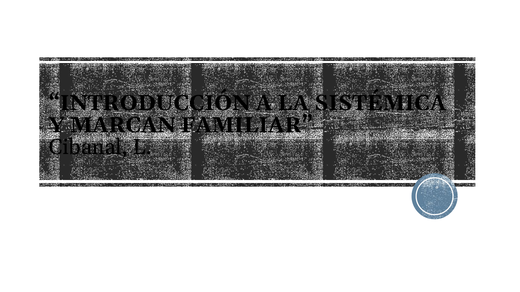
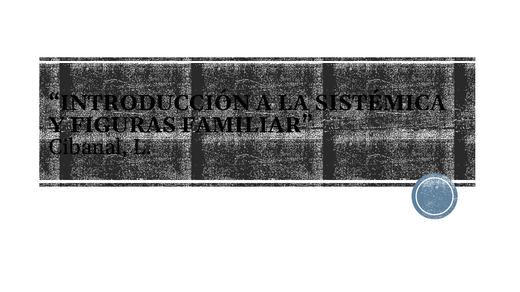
MARCAN: MARCAN -> FIGURAS (123, 125)
